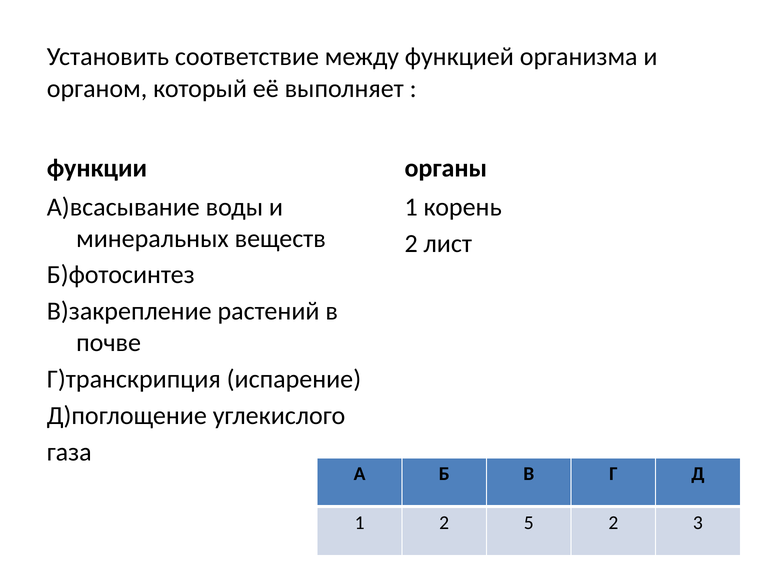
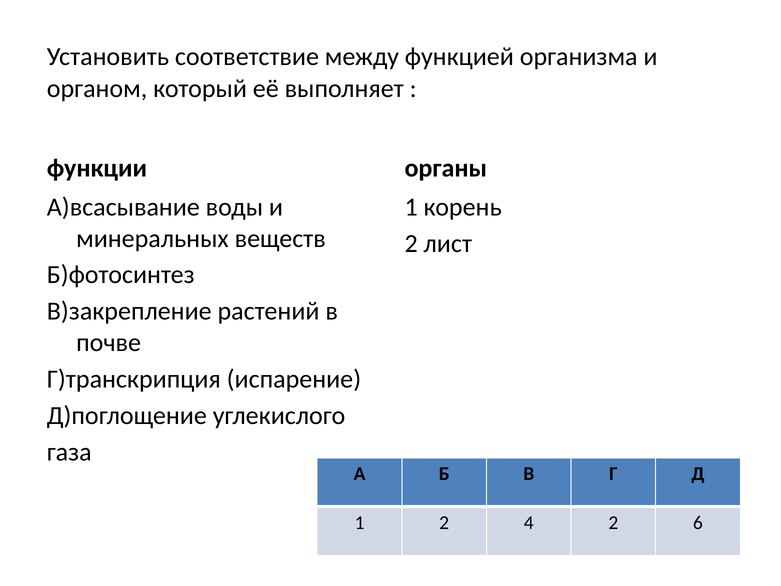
5: 5 -> 4 (529, 522)
3: 3 -> 6 (698, 522)
